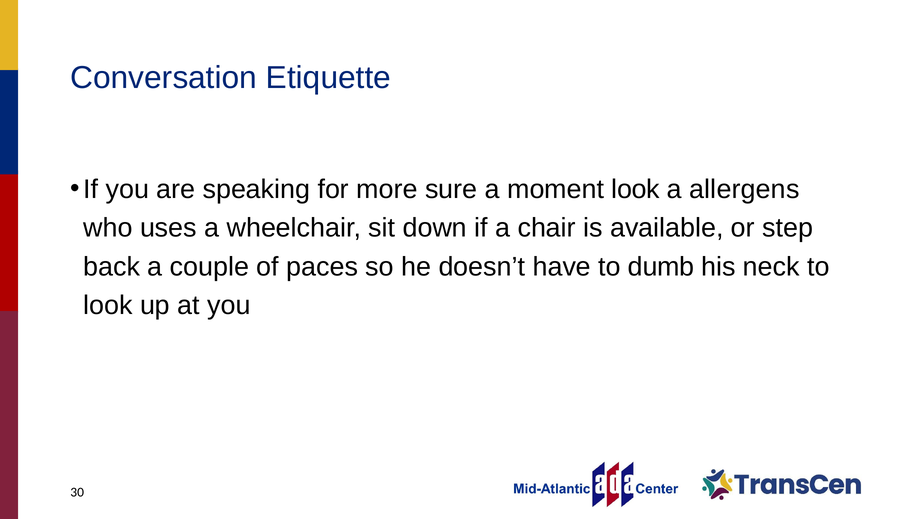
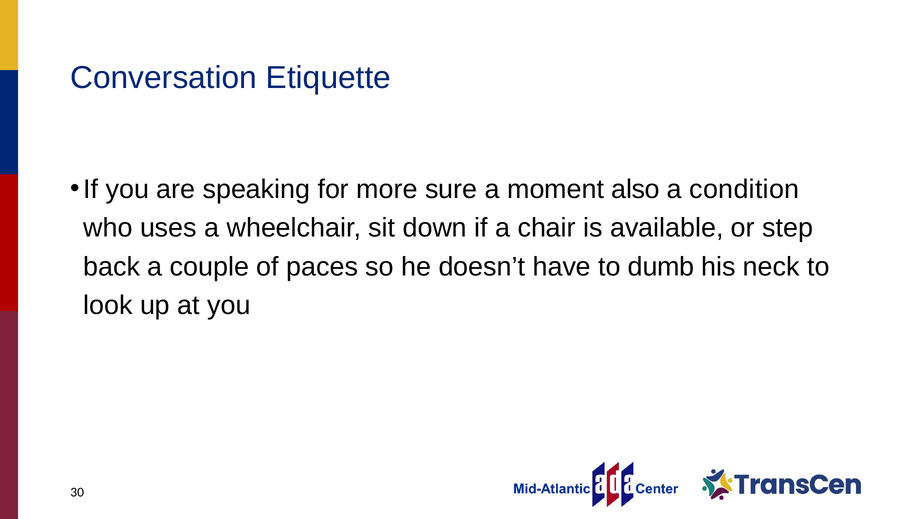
moment look: look -> also (636, 189)
allergens: allergens -> condition (744, 189)
